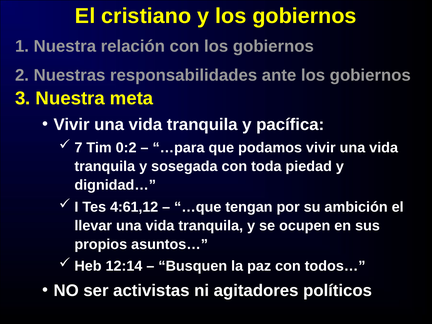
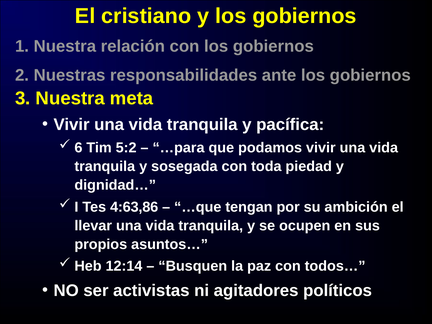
7: 7 -> 6 (78, 148)
0:2: 0:2 -> 5:2 (126, 148)
4:61,12: 4:61,12 -> 4:63,86 (134, 207)
